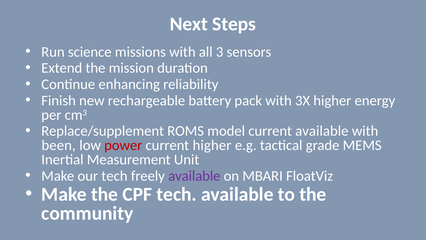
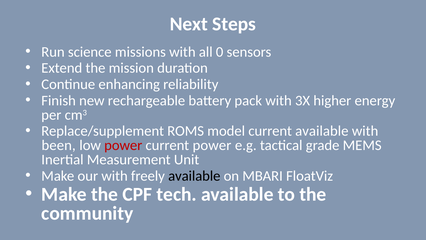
3: 3 -> 0 (220, 52)
current higher: higher -> power (212, 145)
our tech: tech -> with (115, 176)
available colour: purple -> black (194, 176)
